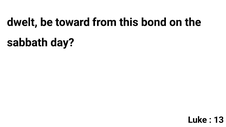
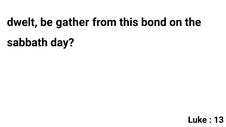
toward: toward -> gather (72, 22)
